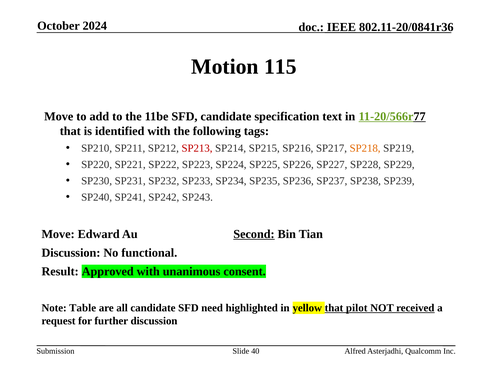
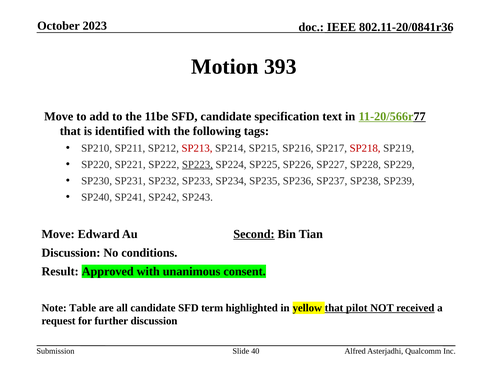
2024: 2024 -> 2023 (95, 26)
115: 115 -> 393 (280, 67)
SP218 colour: orange -> red (365, 148)
SP223 underline: none -> present (197, 164)
functional: functional -> conditions (149, 253)
need: need -> term (212, 308)
